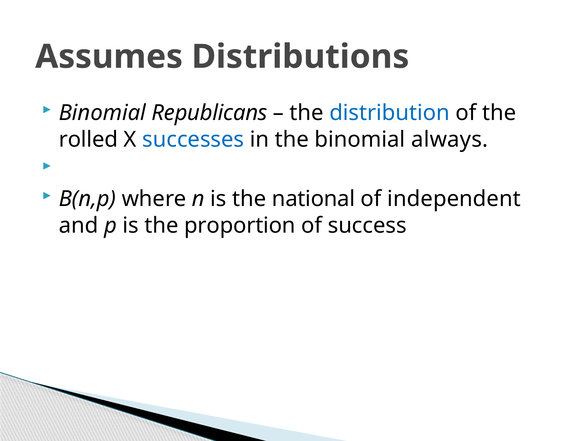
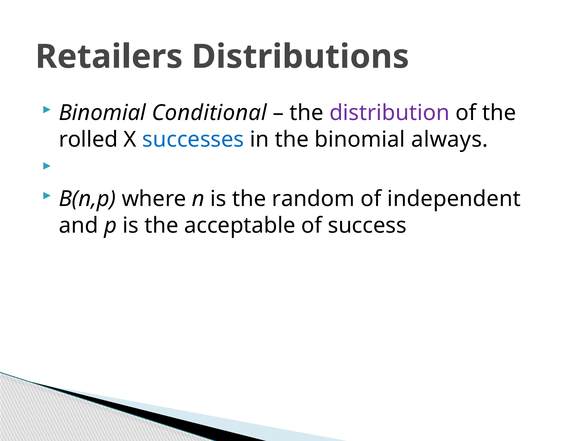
Assumes: Assumes -> Retailers (109, 57)
Republicans: Republicans -> Conditional (209, 113)
distribution colour: blue -> purple (390, 113)
national: national -> random (313, 199)
proportion: proportion -> acceptable (240, 225)
